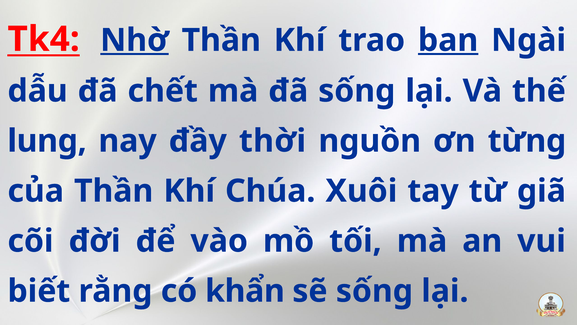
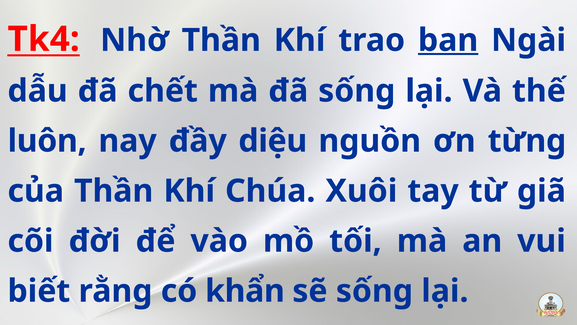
Nhờ underline: present -> none (135, 40)
lung: lung -> luôn (47, 141)
thời: thời -> diệu (273, 141)
